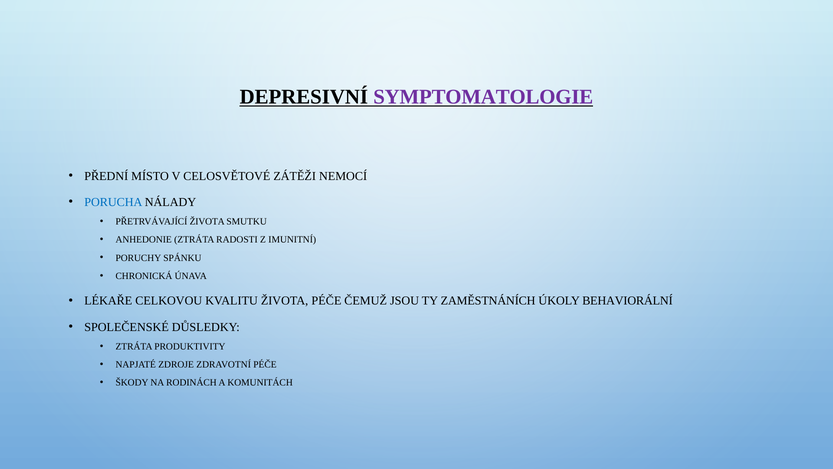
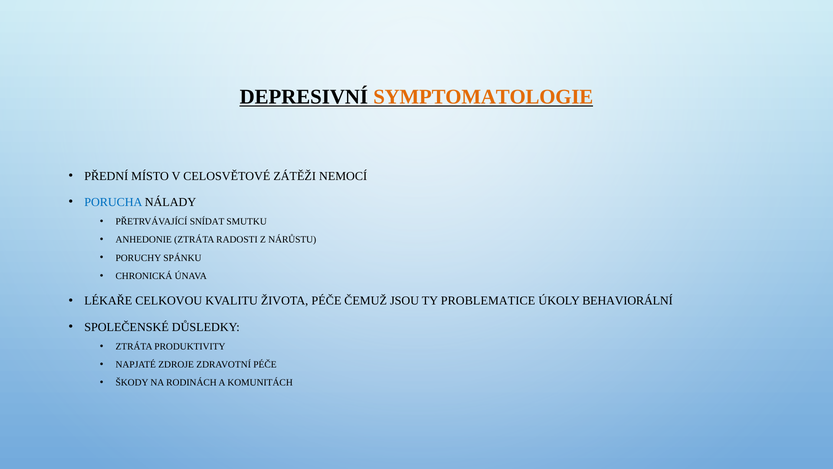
SYMPTOMATOLOGIE colour: purple -> orange (483, 97)
PŘETRVÁVAJÍCÍ ŽIVOTA: ŽIVOTA -> SNÍDAT (207, 222)
IMUNITNÍ: IMUNITNÍ -> NÁRŮSTU (292, 240)
ZAMĚSTNÁNÍCH: ZAMĚSTNÁNÍCH -> PROBLEMATICE (488, 301)
